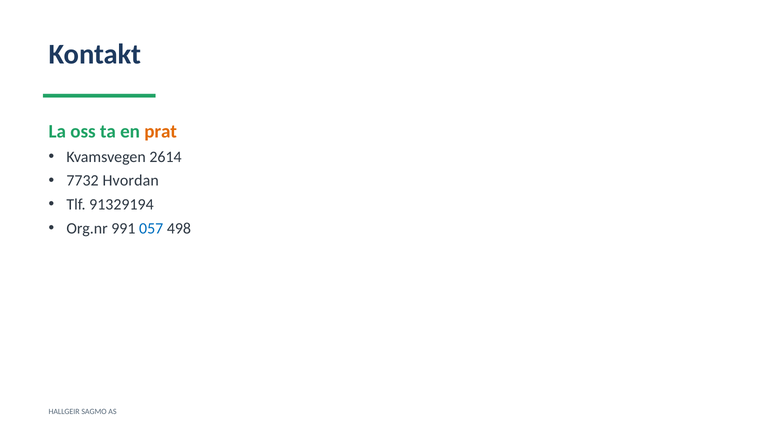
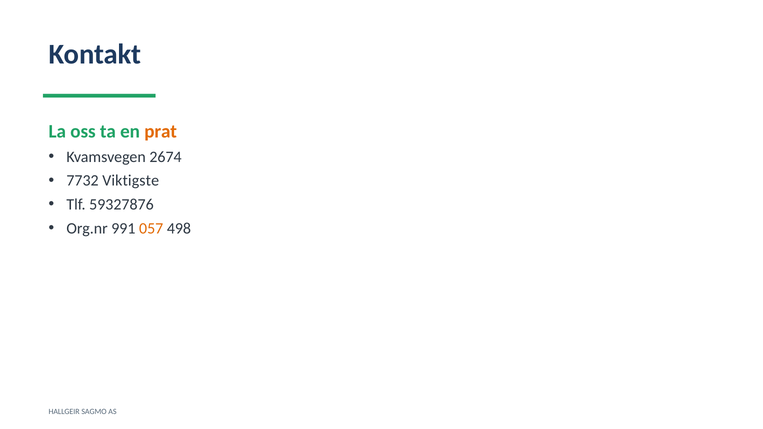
2614: 2614 -> 2674 (166, 157)
Hvordan: Hvordan -> Viktigste (131, 181)
91329194: 91329194 -> 59327876 (121, 205)
057 colour: blue -> orange (151, 228)
